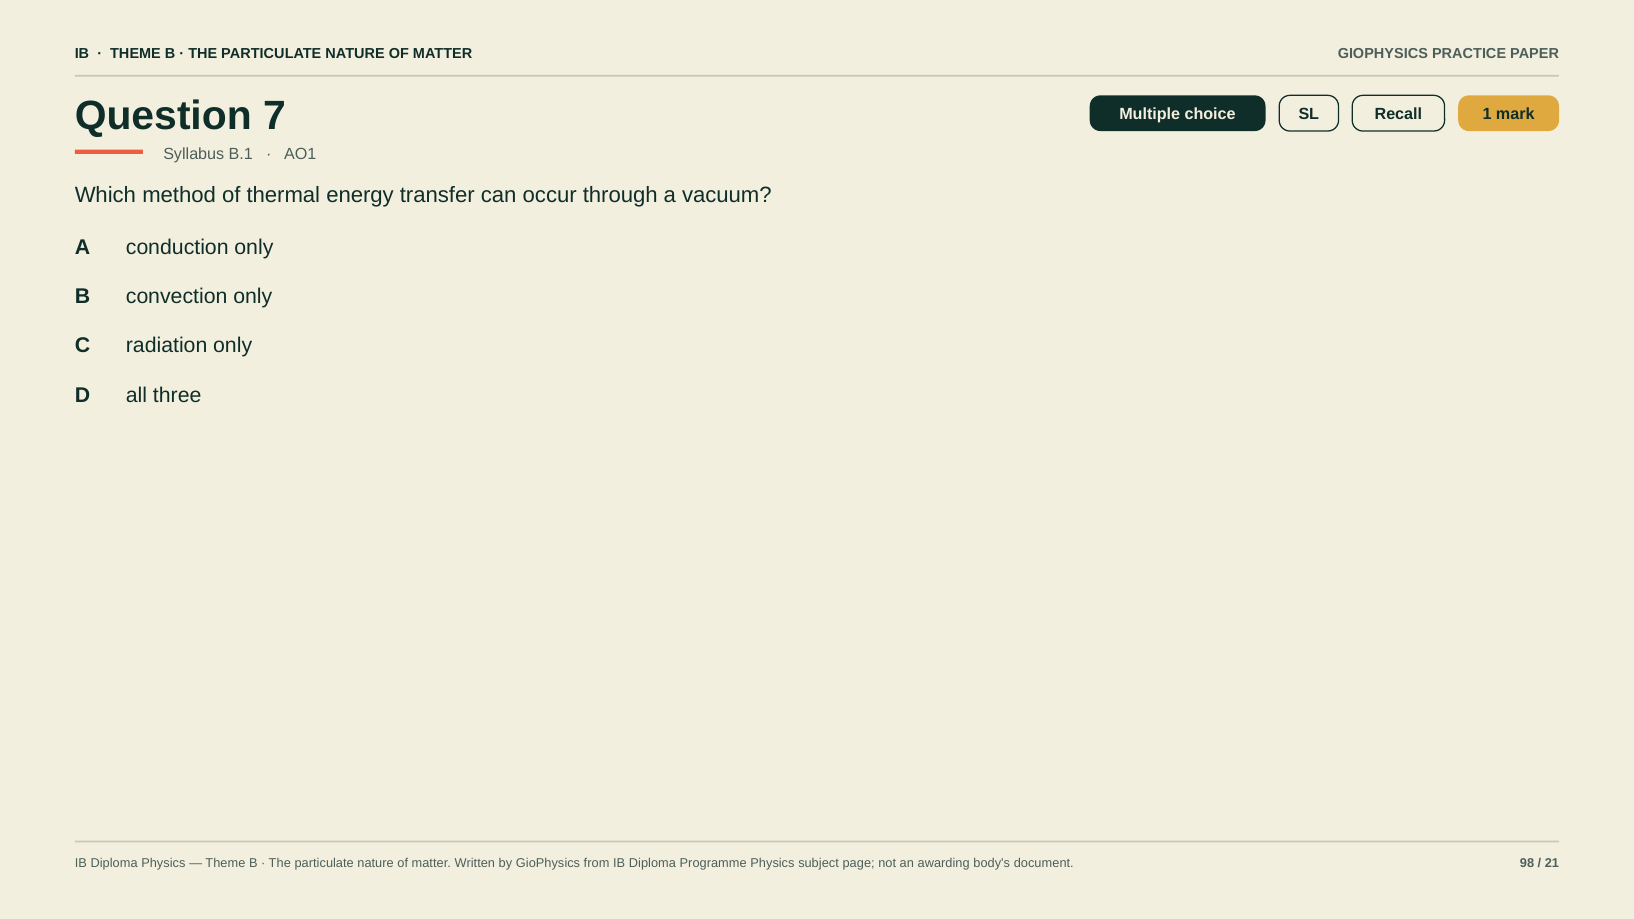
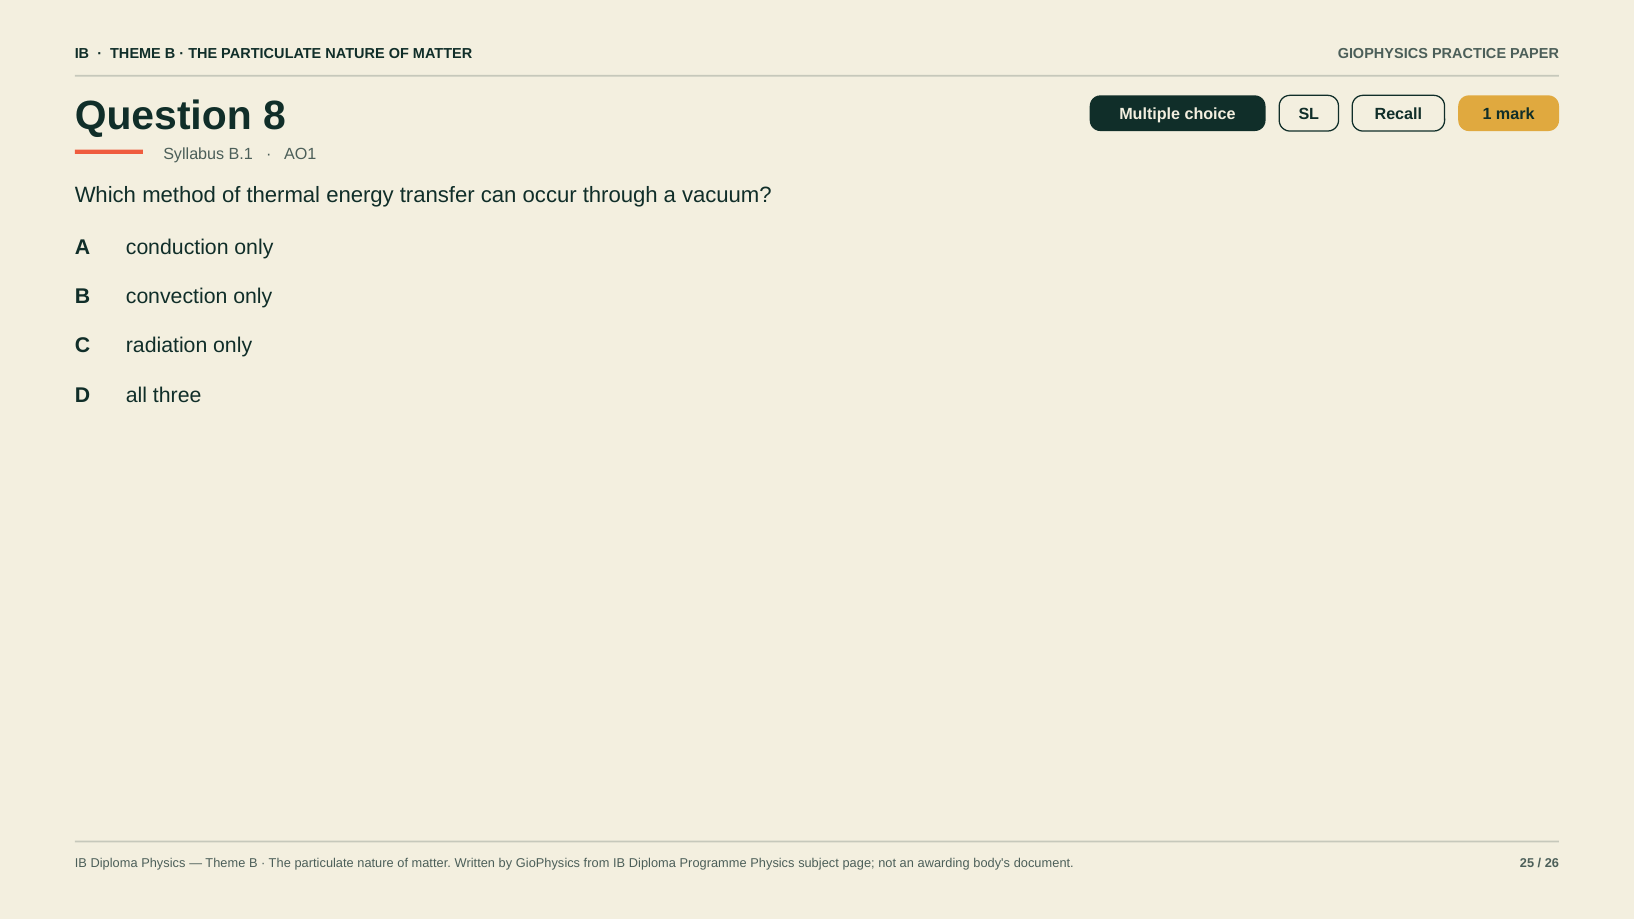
7: 7 -> 8 (274, 116)
98: 98 -> 25 (1527, 863)
21: 21 -> 26 (1552, 863)
